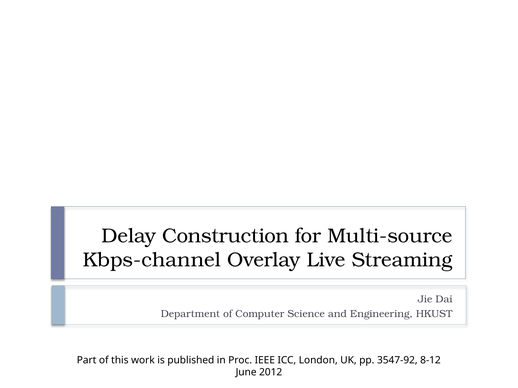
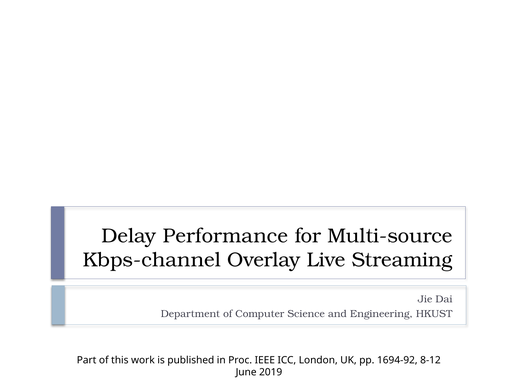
Construction: Construction -> Performance (225, 236)
3547-92: 3547-92 -> 1694-92 (397, 361)
2012: 2012 -> 2019 (271, 373)
